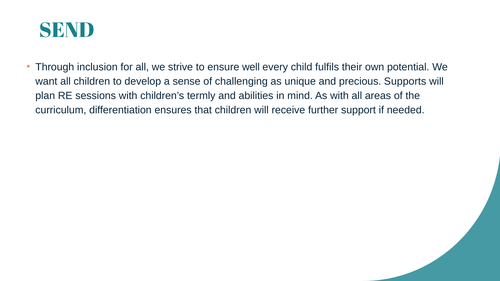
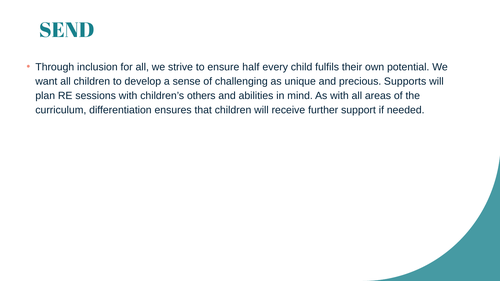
well: well -> half (251, 67)
termly: termly -> others (201, 96)
